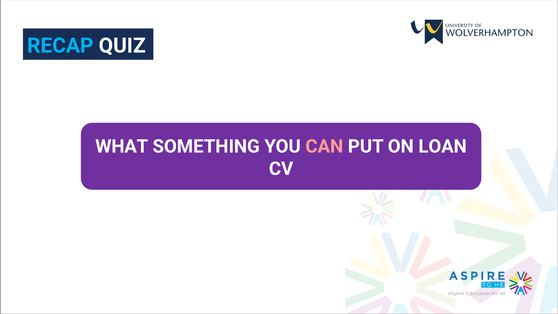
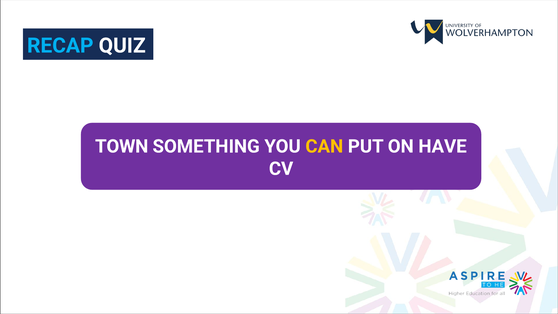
WHAT: WHAT -> TOWN (122, 146)
CAN colour: pink -> yellow (324, 146)
LOAN: LOAN -> HAVE (443, 146)
